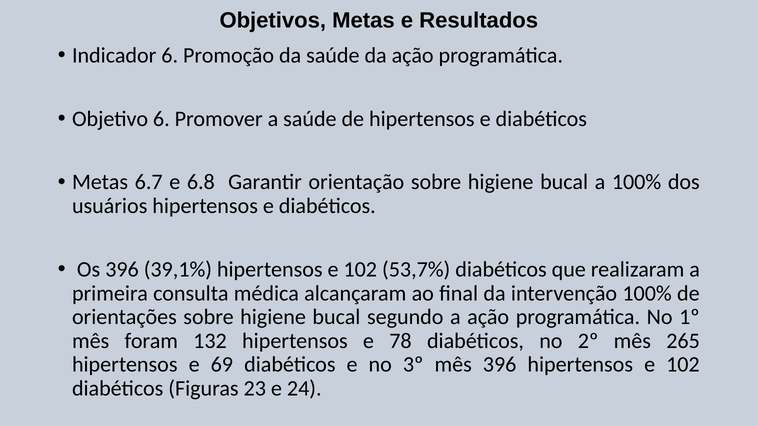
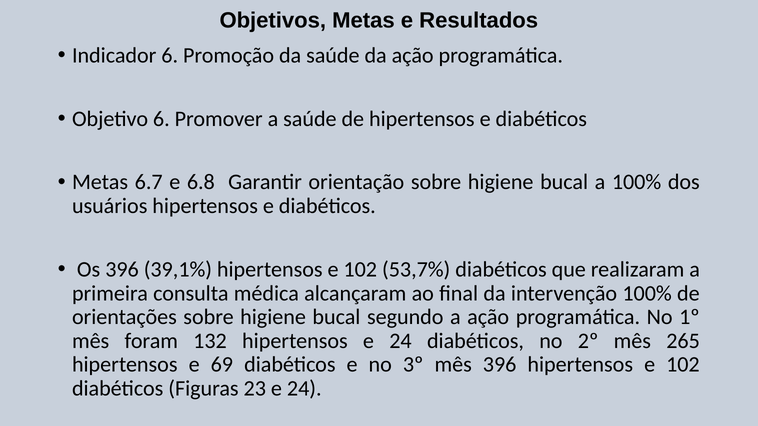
hipertensos e 78: 78 -> 24 (400, 341)
